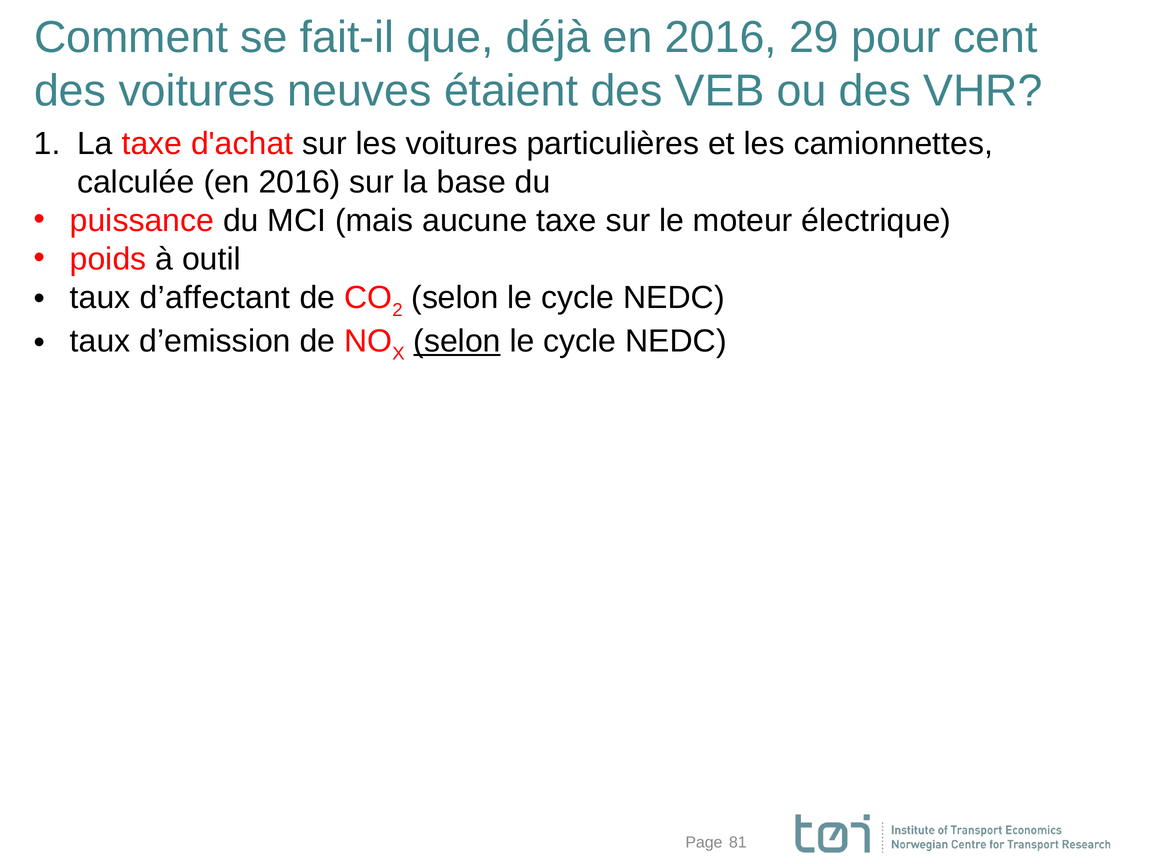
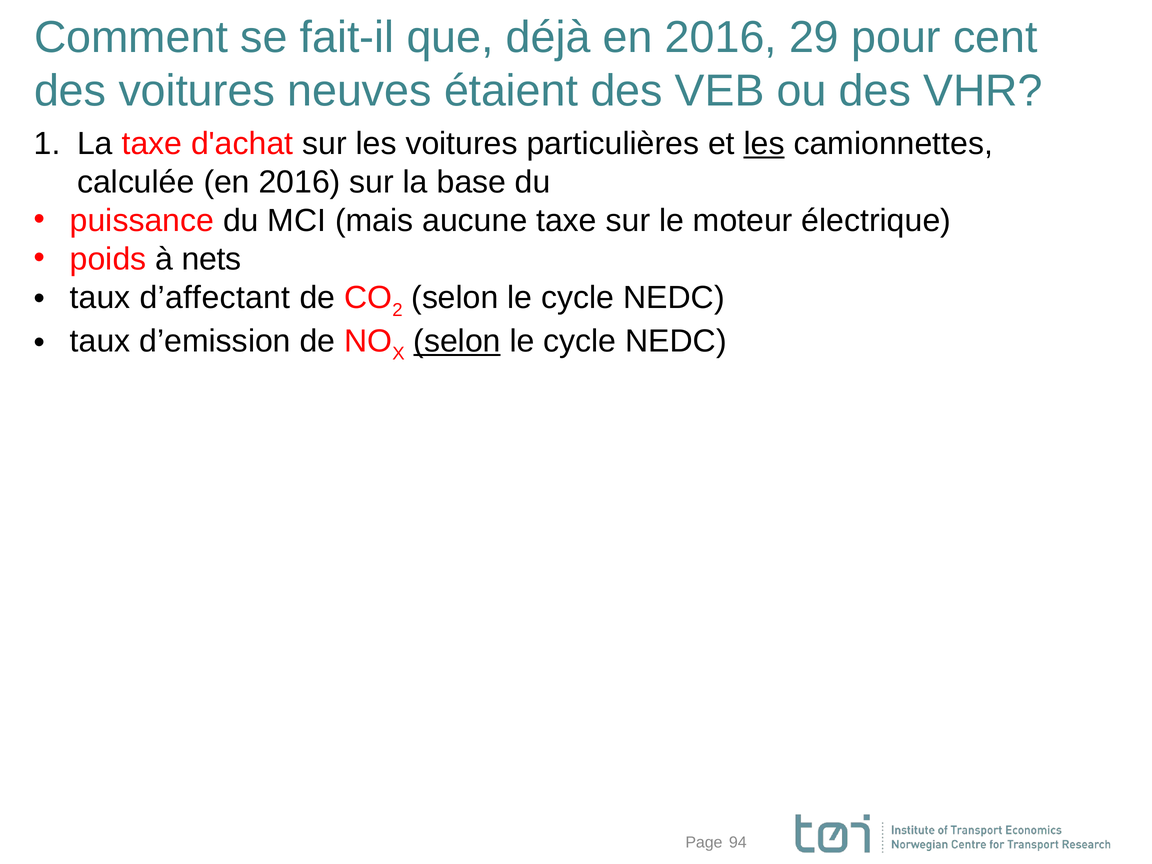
les underline: none -> present (764, 144)
outil: outil -> nets (212, 259)
81: 81 -> 94 (738, 843)
